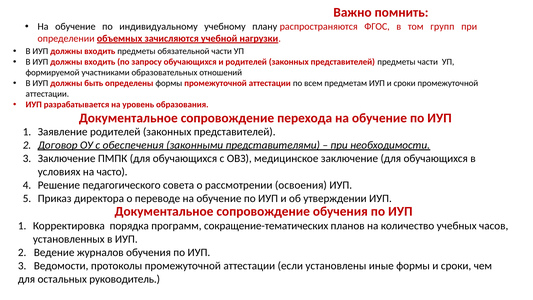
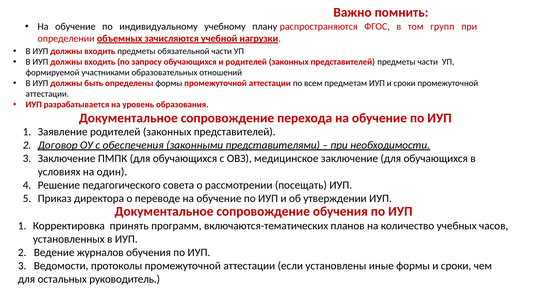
часто: часто -> один (112, 172)
освоения: освоения -> посещать (301, 185)
порядка: порядка -> принять (129, 226)
сокращение-тематических: сокращение-тематических -> включаются-тематических (266, 226)
